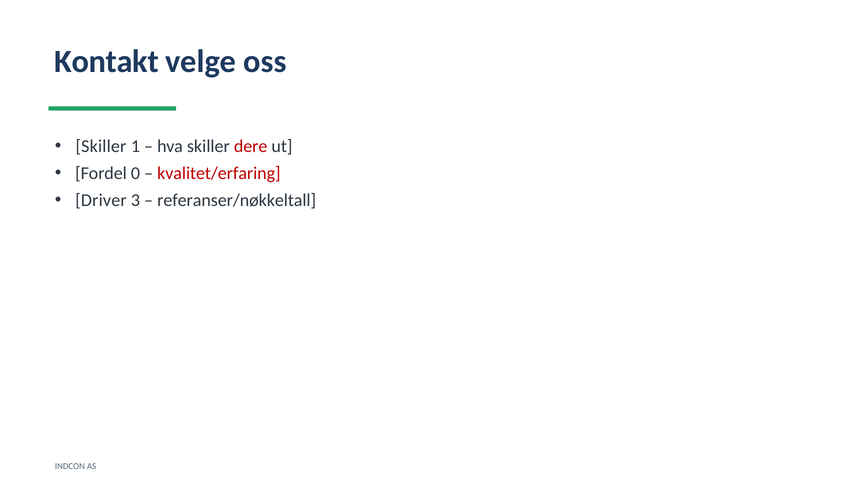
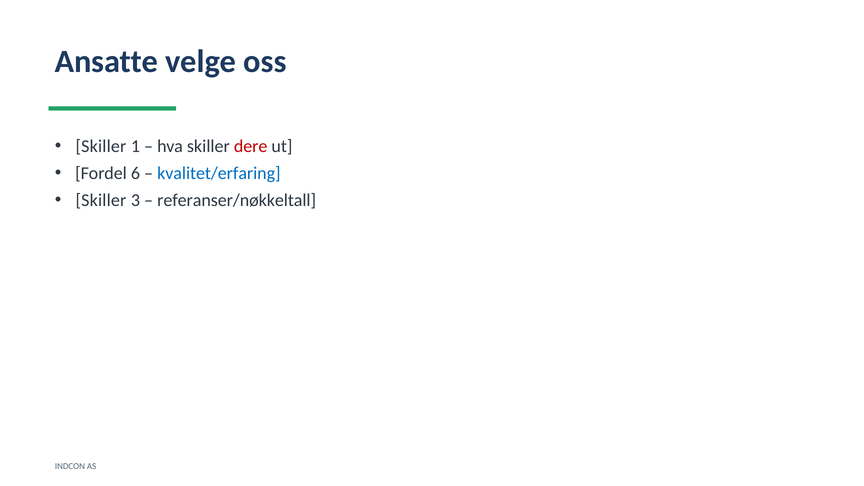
Kontakt: Kontakt -> Ansatte (107, 62)
0: 0 -> 6 (135, 173)
kvalitet/erfaring colour: red -> blue (219, 173)
Driver: Driver -> Skiller (101, 200)
